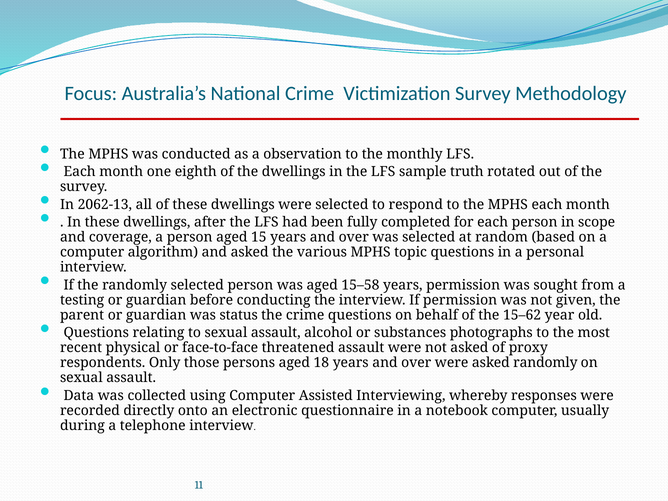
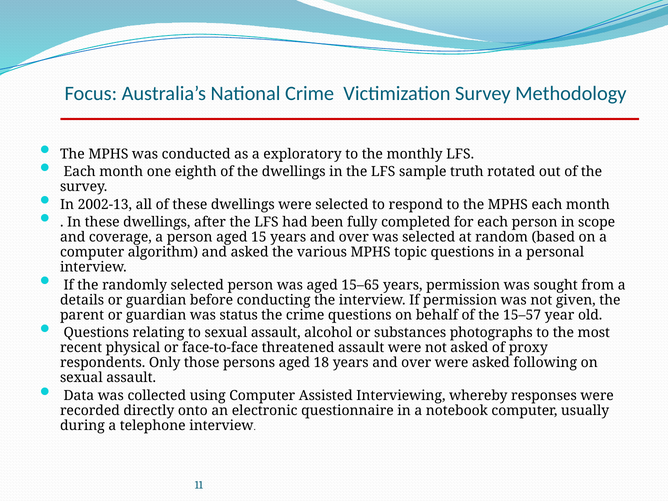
observation: observation -> exploratory (302, 154)
2062-13: 2062-13 -> 2002-13 (105, 204)
15–58: 15–58 -> 15–65 (360, 285)
testing: testing -> details (82, 300)
15–62: 15–62 -> 15–57 (522, 315)
asked randomly: randomly -> following (545, 363)
